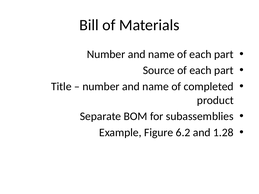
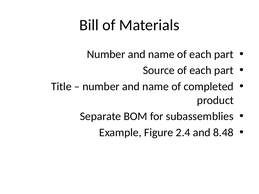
6.2: 6.2 -> 2.4 (183, 133)
1.28: 1.28 -> 8.48 (223, 133)
